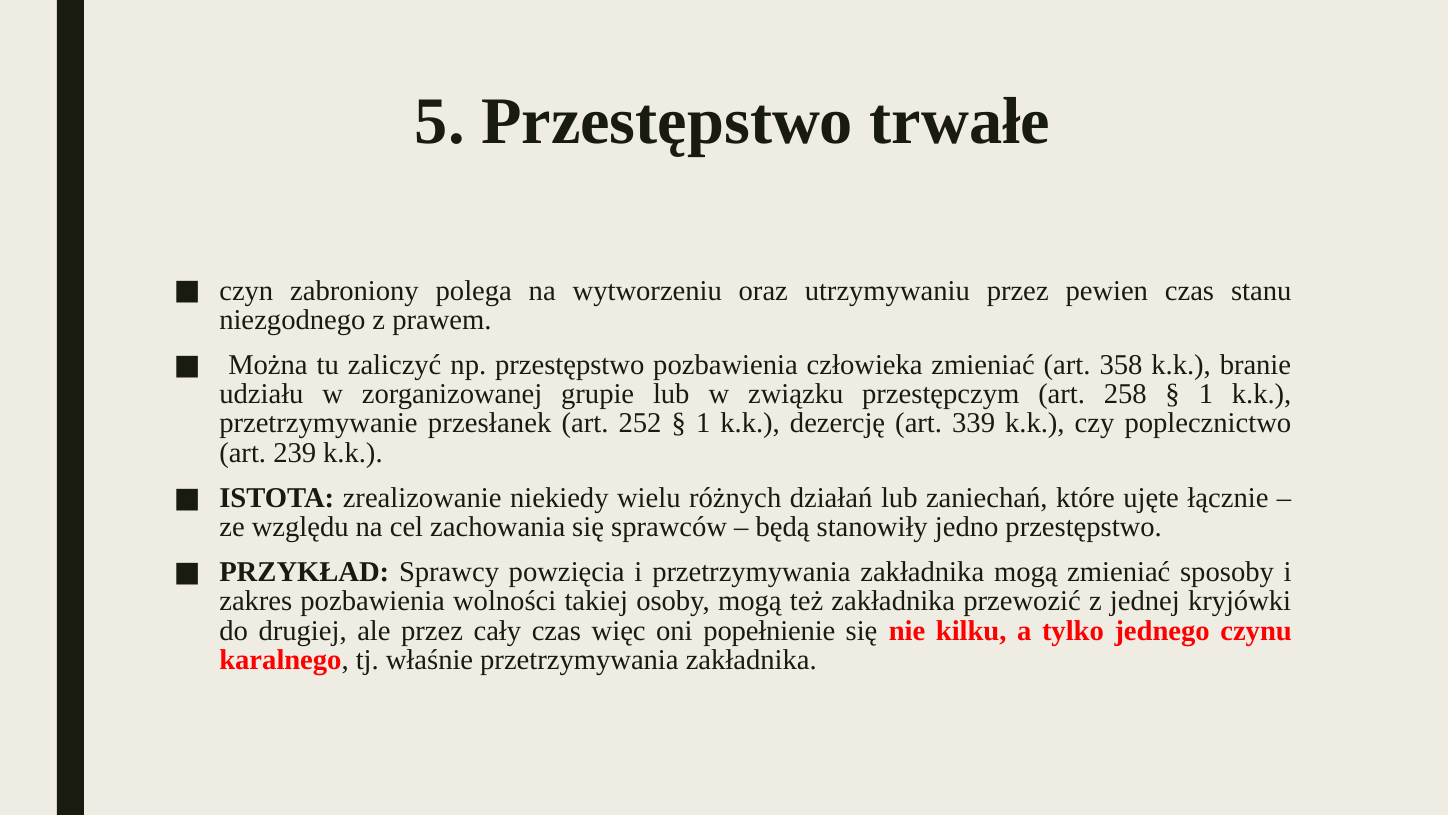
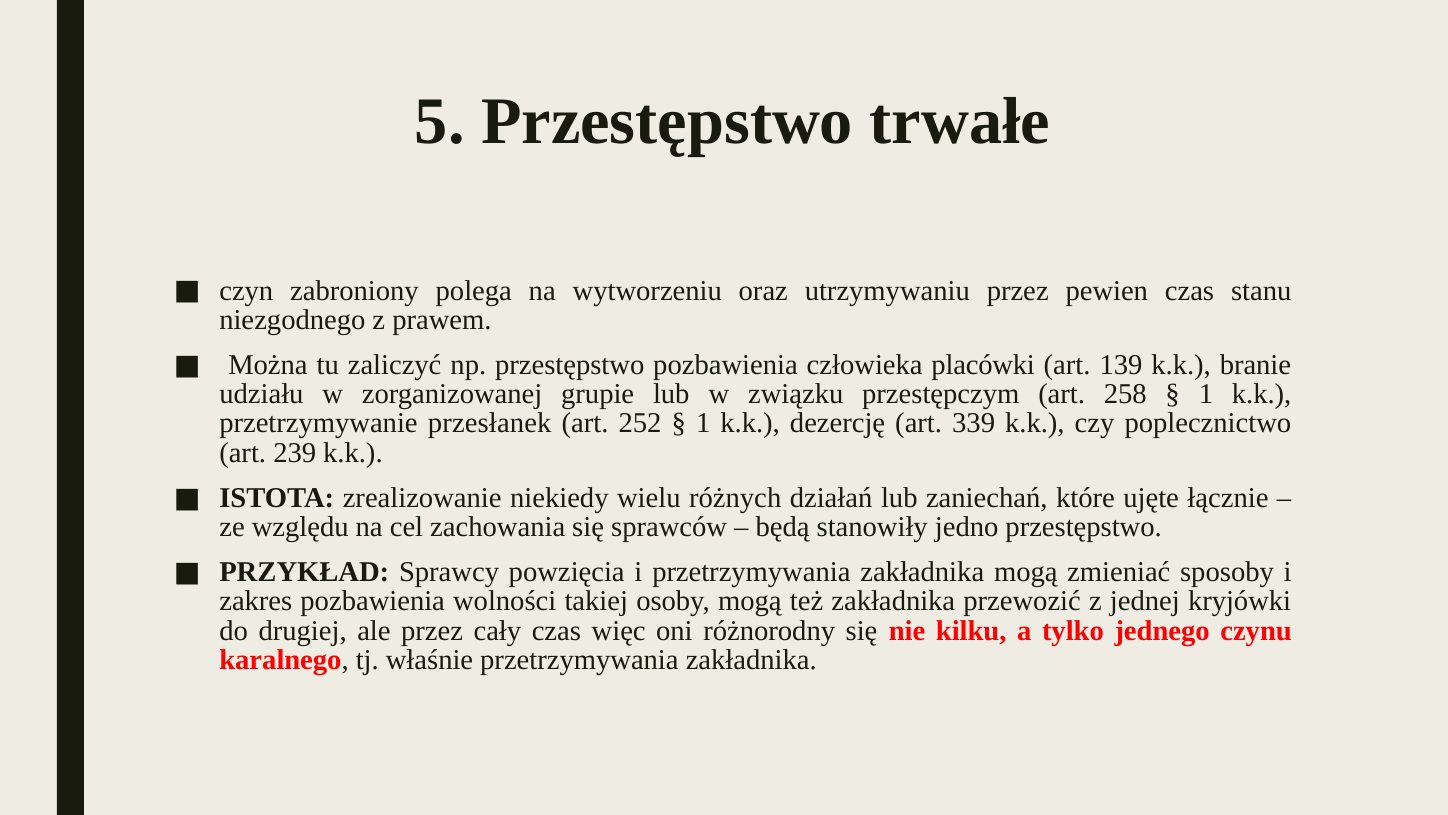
człowieka zmieniać: zmieniać -> placówki (983, 365)
358: 358 -> 139 (1121, 365)
popełnienie: popełnienie -> różnorodny (769, 630)
